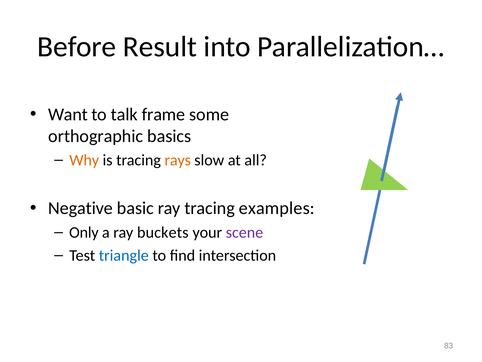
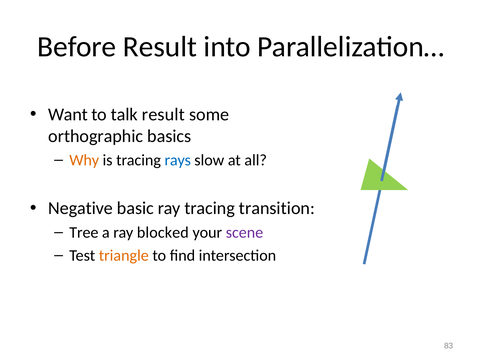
talk frame: frame -> result (163, 114)
rays colour: orange -> blue (178, 160)
examples: examples -> transition (277, 208)
Only: Only -> Tree (84, 232)
buckets: buckets -> blocked (163, 232)
triangle colour: blue -> orange (124, 255)
